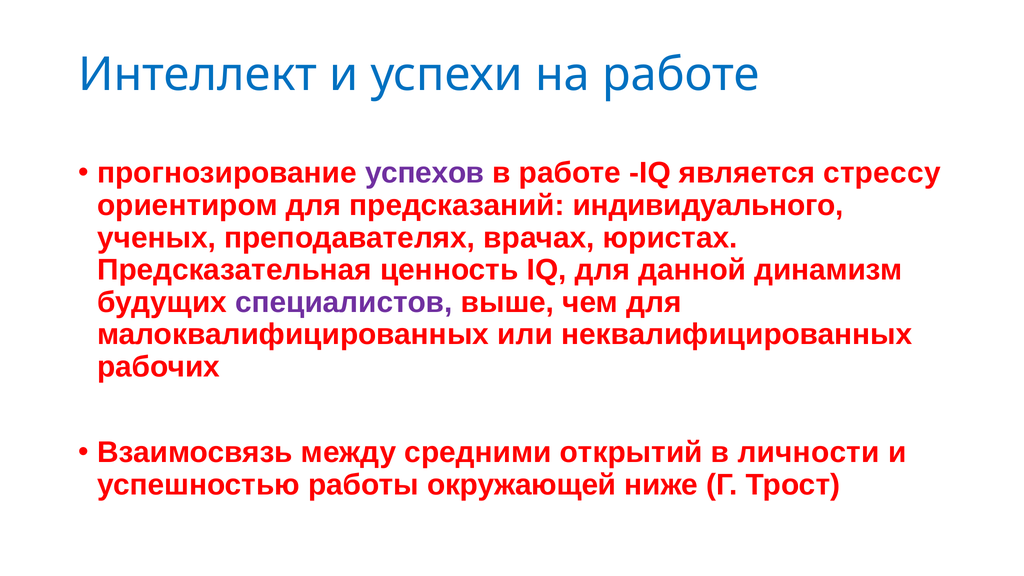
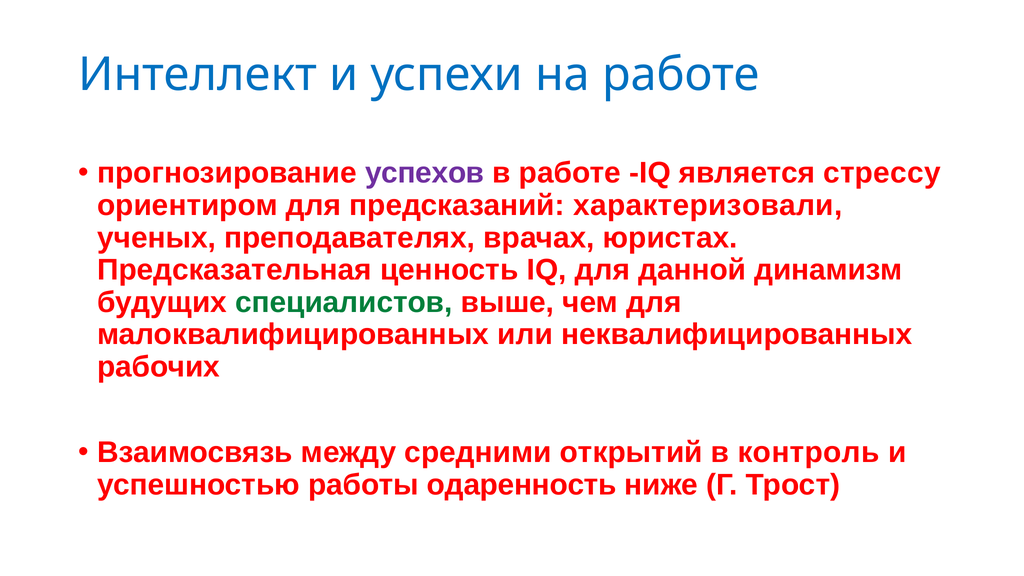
индивидуального: индивидуального -> характеризовали (708, 205)
специалистов colour: purple -> green (344, 302)
личности: личности -> контроль (809, 453)
окружающей: окружающей -> одаренность (522, 485)
